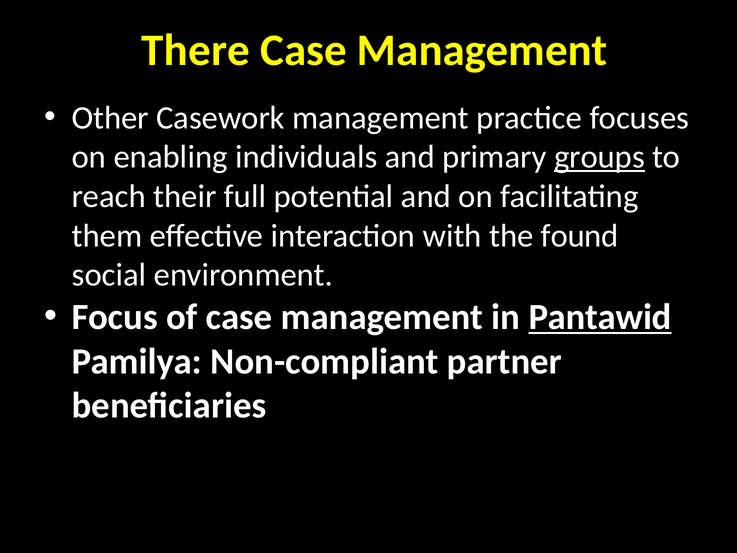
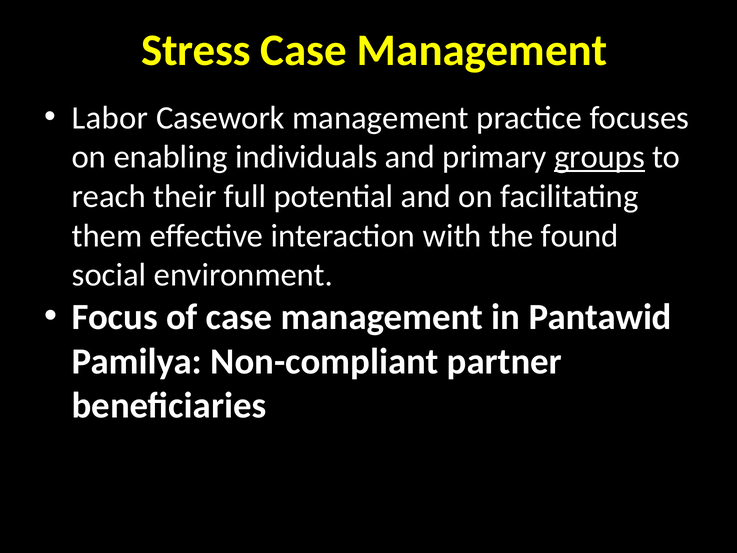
There: There -> Stress (196, 50)
Other: Other -> Labor (110, 118)
Pantawid underline: present -> none (600, 317)
